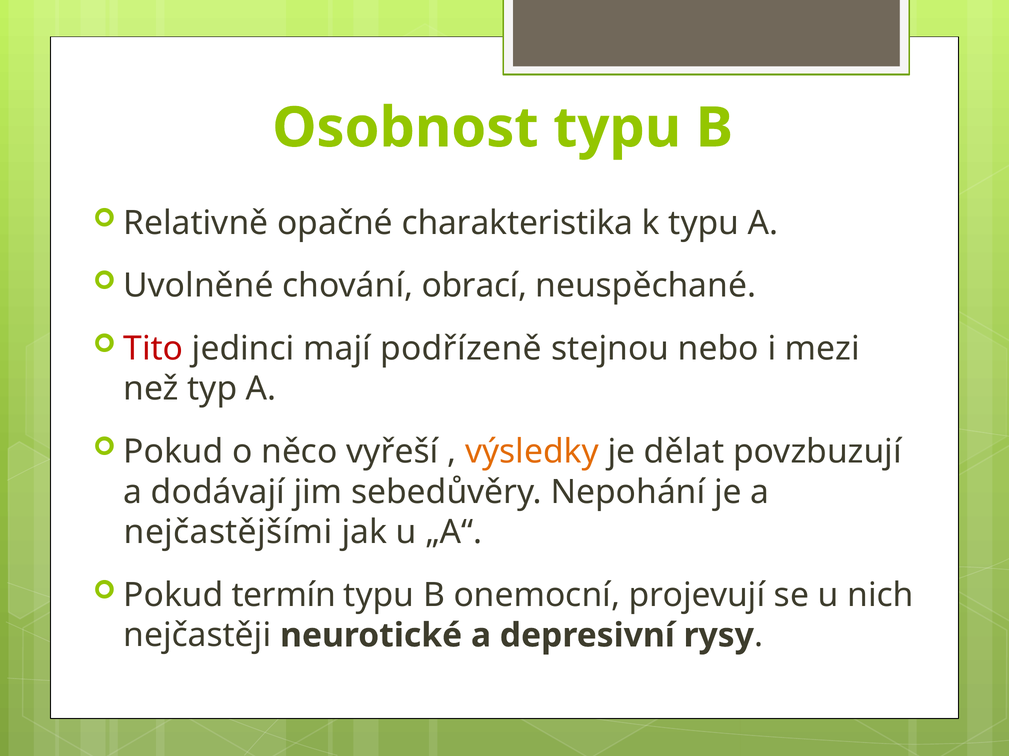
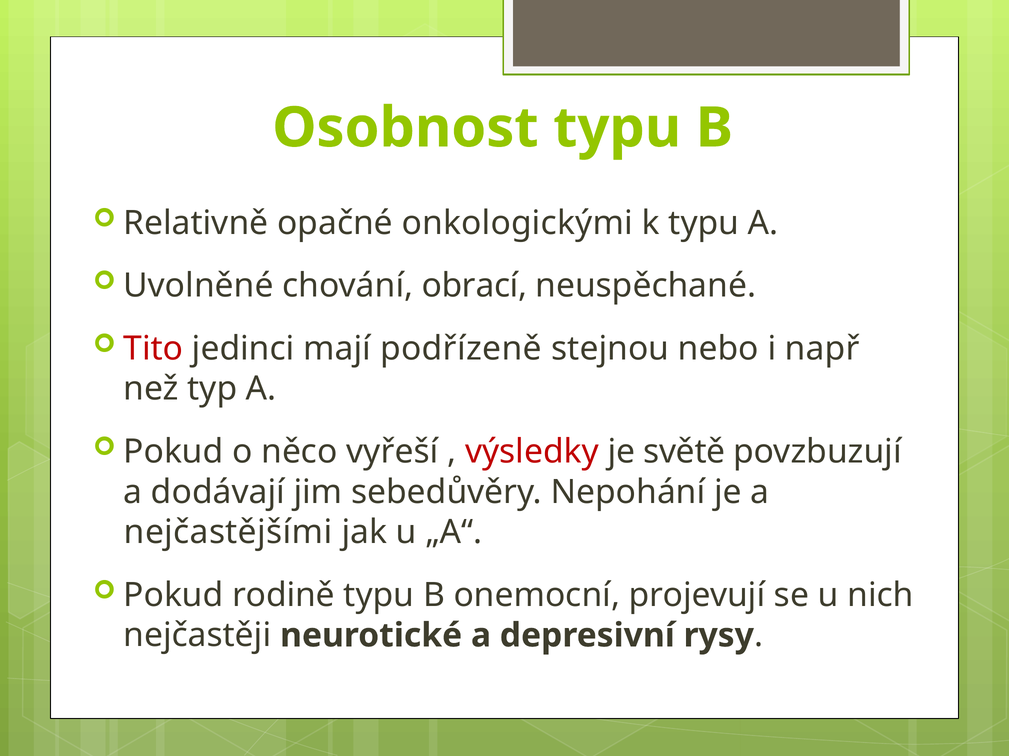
charakteristika: charakteristika -> onkologickými (517, 223)
mezi: mezi -> např (822, 349)
výsledky colour: orange -> red (532, 452)
dělat: dělat -> světě (684, 452)
termín: termín -> rodině (284, 596)
